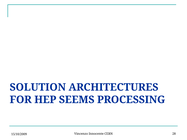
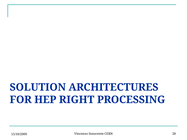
SEEMS: SEEMS -> RIGHT (77, 100)
